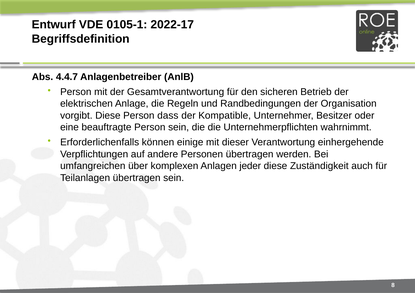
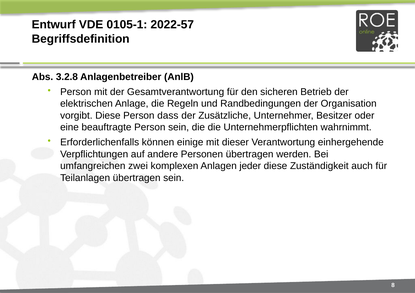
2022-17: 2022-17 -> 2022-57 (172, 25)
4.4.7: 4.4.7 -> 3.2.8 (67, 77)
Kompatible: Kompatible -> Zusätzliche (225, 116)
über: über -> zwei (138, 166)
